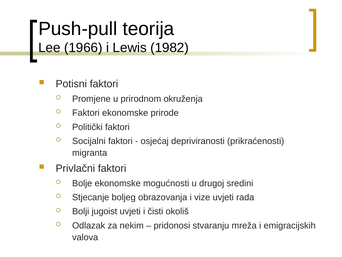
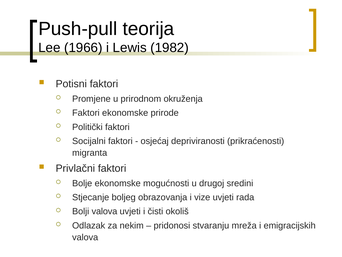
Bolji jugoist: jugoist -> valova (104, 211)
